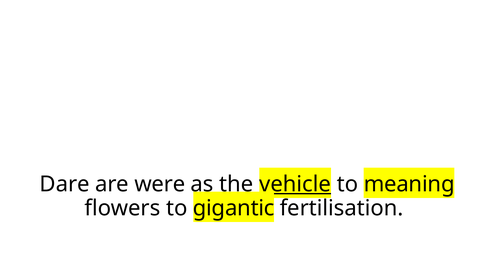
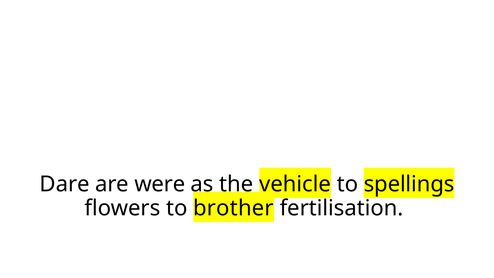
vehicle underline: present -> none (295, 184)
meaning: meaning -> spellings (409, 184)
gigantic: gigantic -> brother (233, 208)
